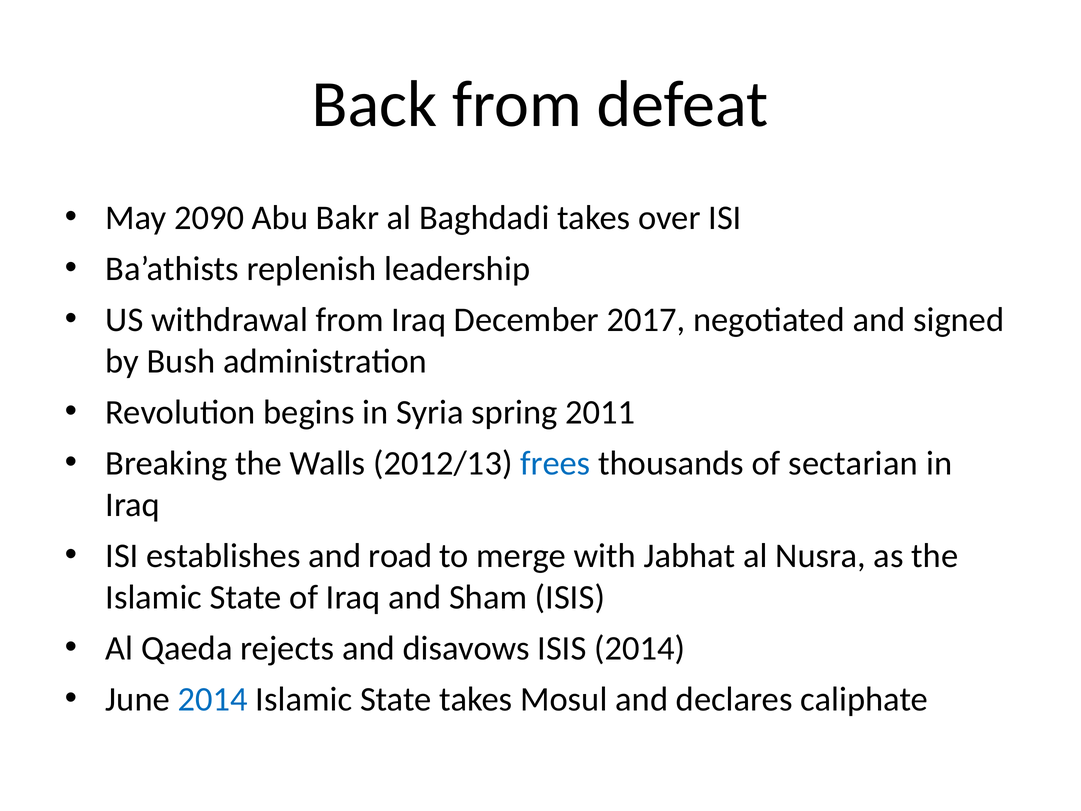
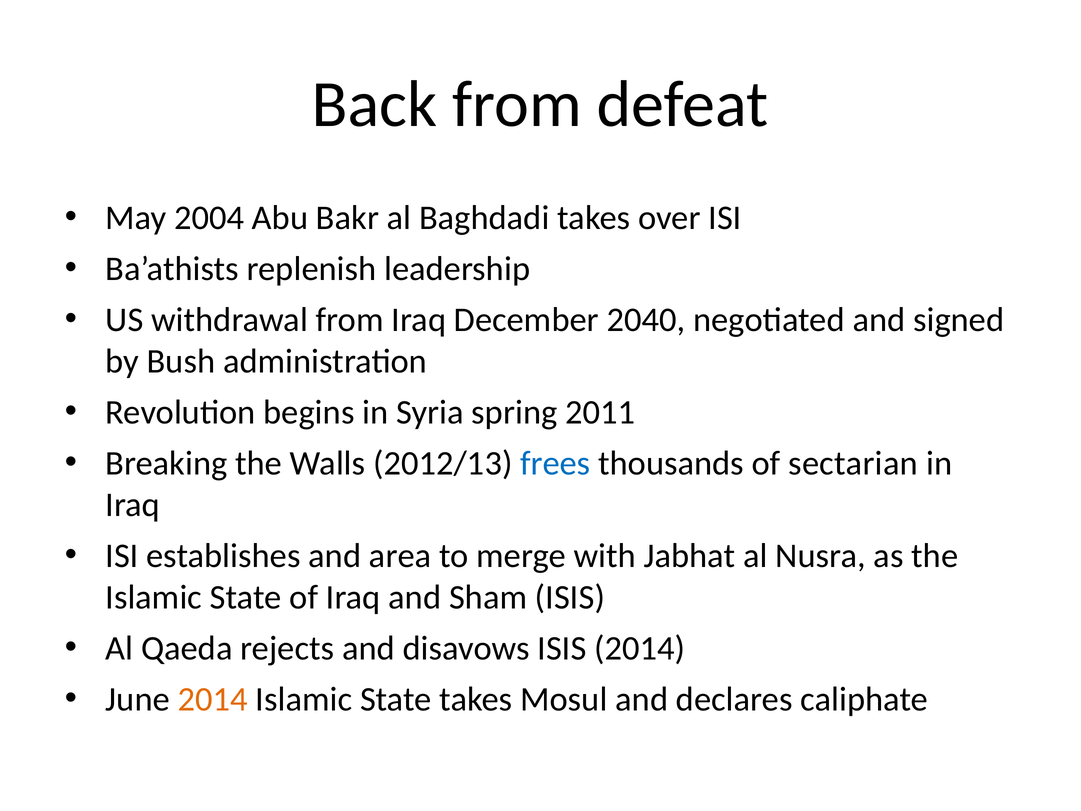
2090: 2090 -> 2004 (209, 218)
2017: 2017 -> 2040 (646, 320)
road: road -> area (400, 556)
2014 colour: blue -> orange (213, 699)
